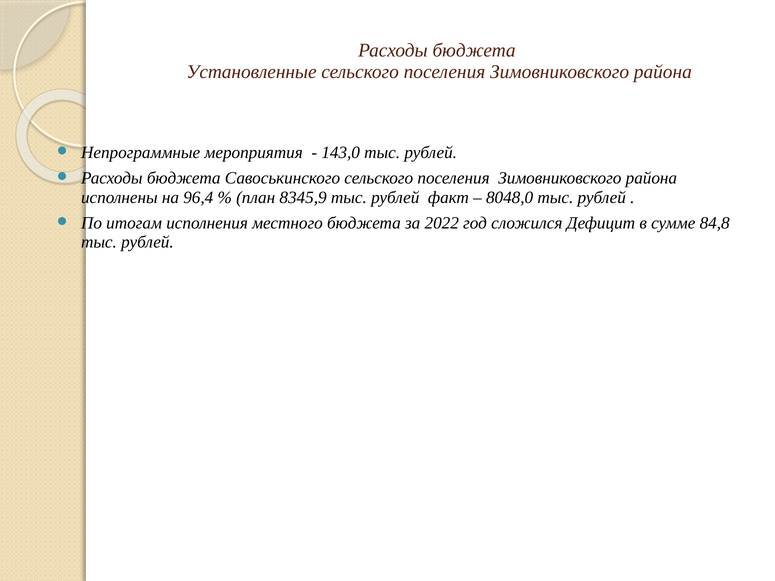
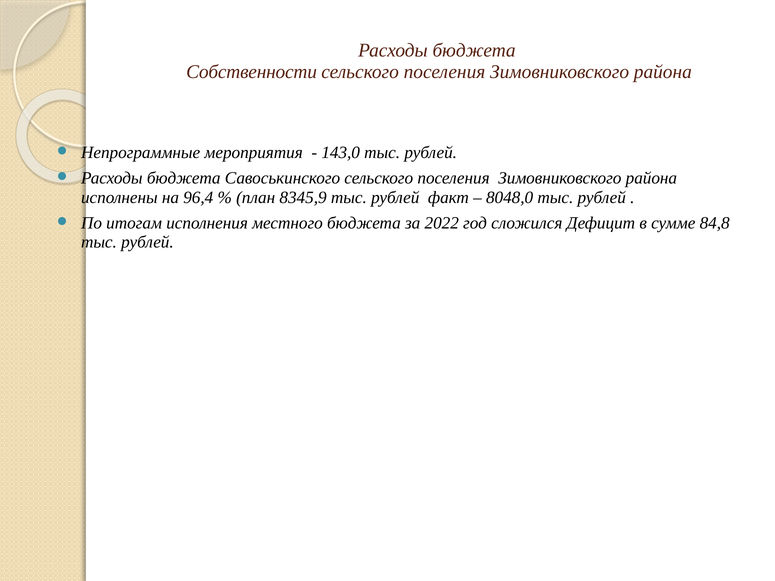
Установленные: Установленные -> Собственности (252, 72)
